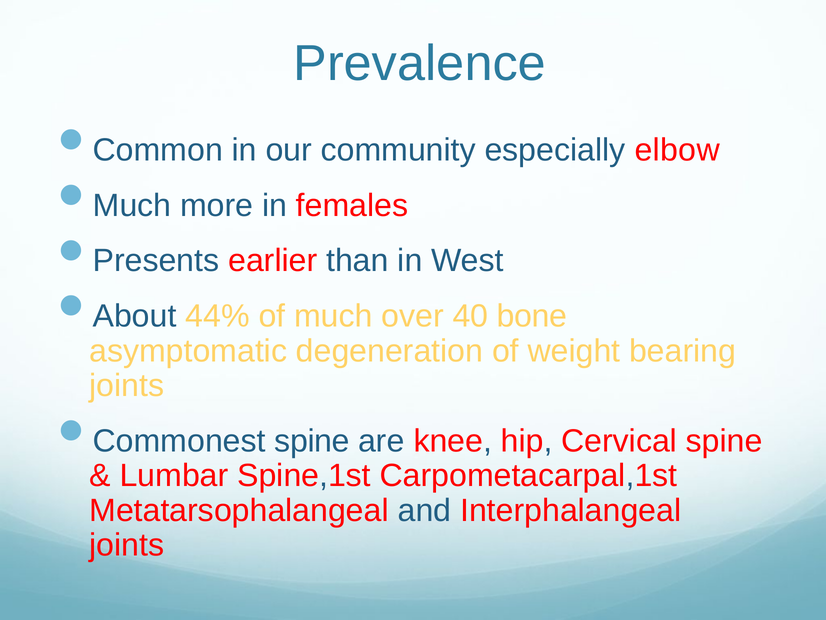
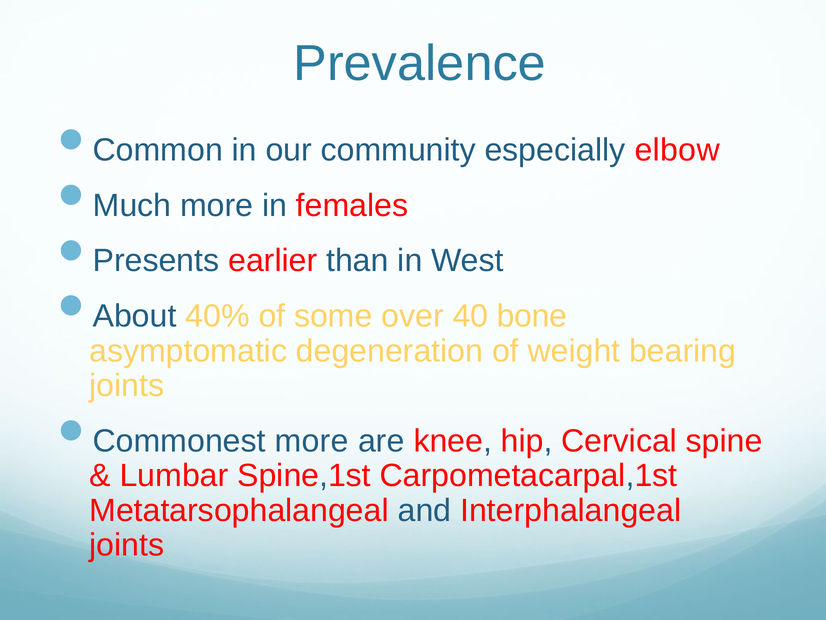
44%: 44% -> 40% (218, 316)
of much: much -> some (333, 316)
Commonest spine: spine -> more (312, 441)
